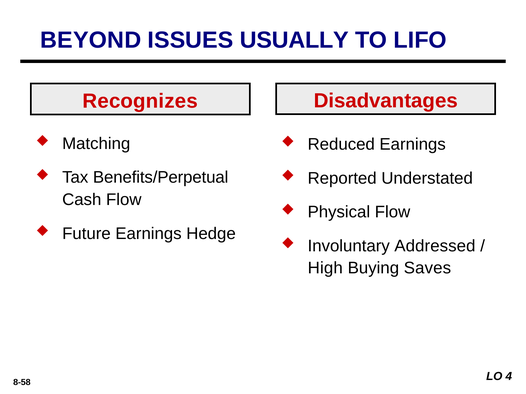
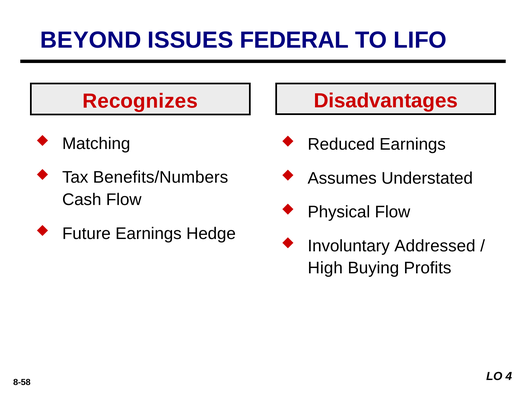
USUALLY: USUALLY -> FEDERAL (294, 40)
Benefits/Perpetual: Benefits/Perpetual -> Benefits/Numbers (161, 178)
Reported: Reported -> Assumes (342, 178)
Saves: Saves -> Proﬁts (428, 268)
